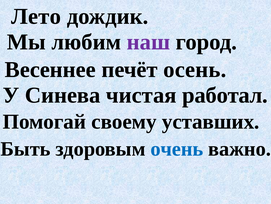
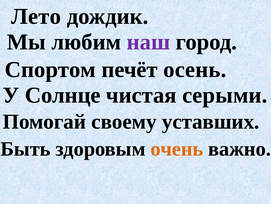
Весеннее: Весеннее -> Спортом (50, 69)
Синева: Синева -> Солнце (63, 95)
работал: работал -> серыми (225, 95)
очень colour: blue -> orange (177, 148)
